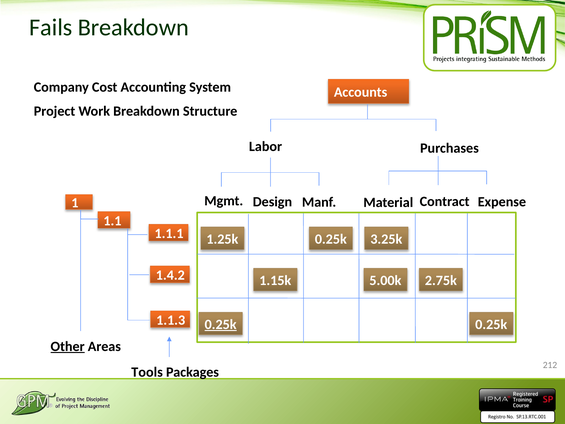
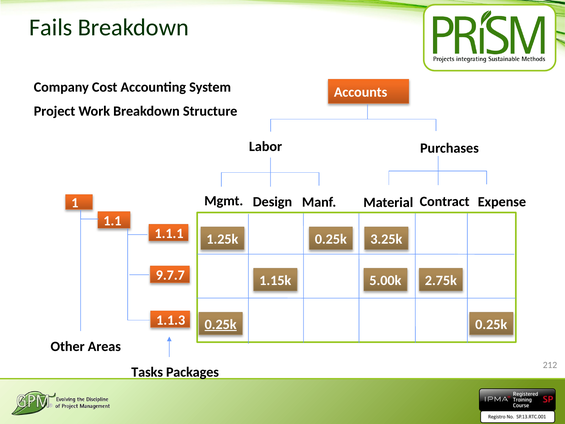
1.4.2: 1.4.2 -> 9.7.7 (170, 275)
Other underline: present -> none (68, 346)
Tools: Tools -> Tasks (147, 372)
